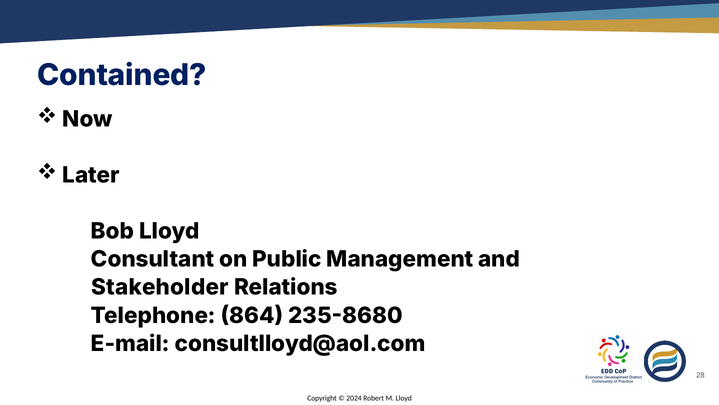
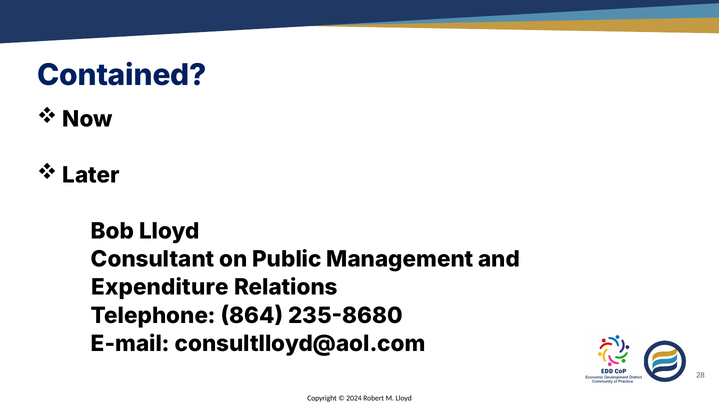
Stakeholder: Stakeholder -> Expenditure (160, 287)
